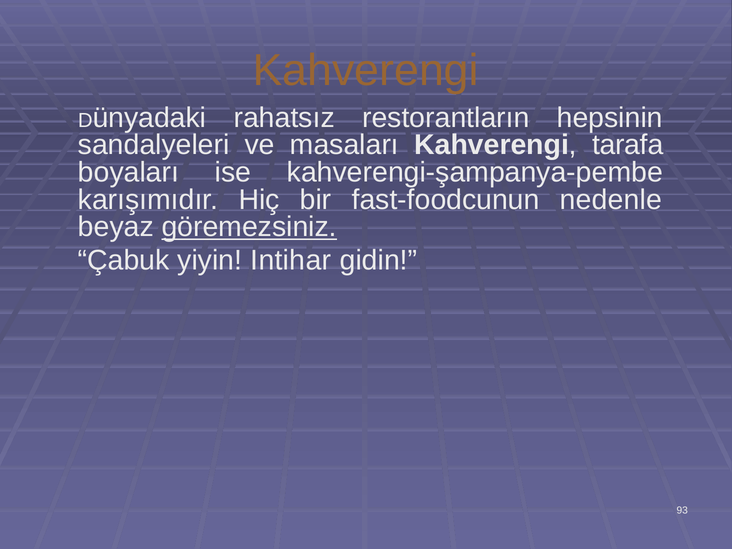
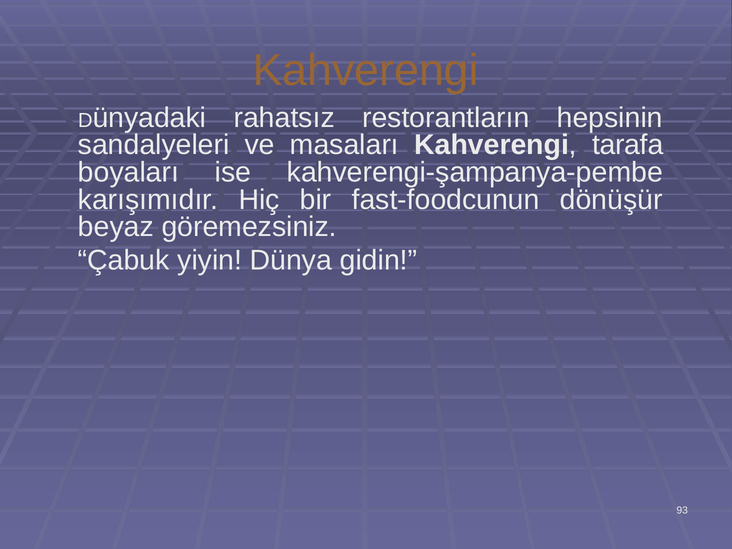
nedenle: nedenle -> dönüşür (611, 200)
göremezsiniz underline: present -> none (249, 227)
Intihar: Intihar -> Dünya (291, 260)
